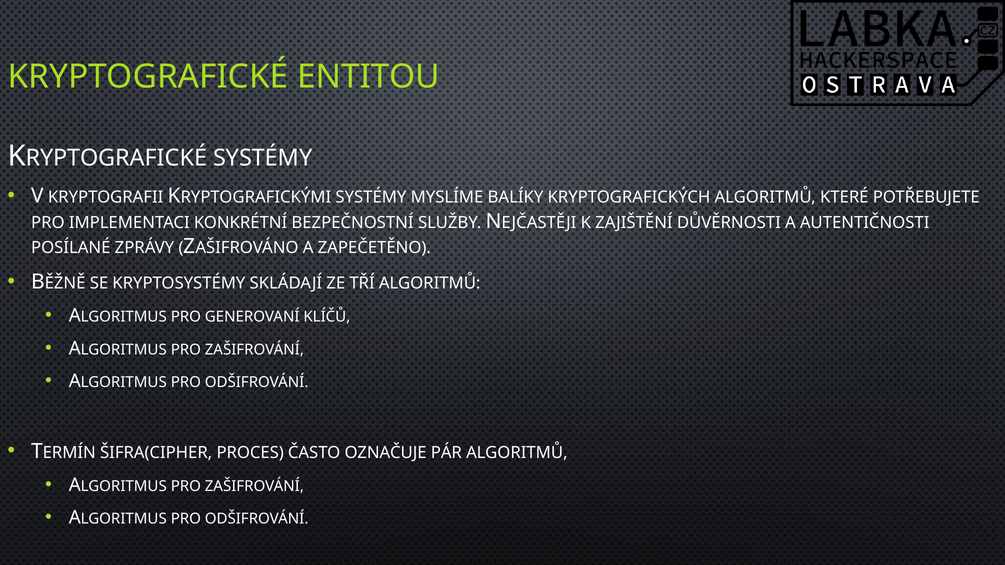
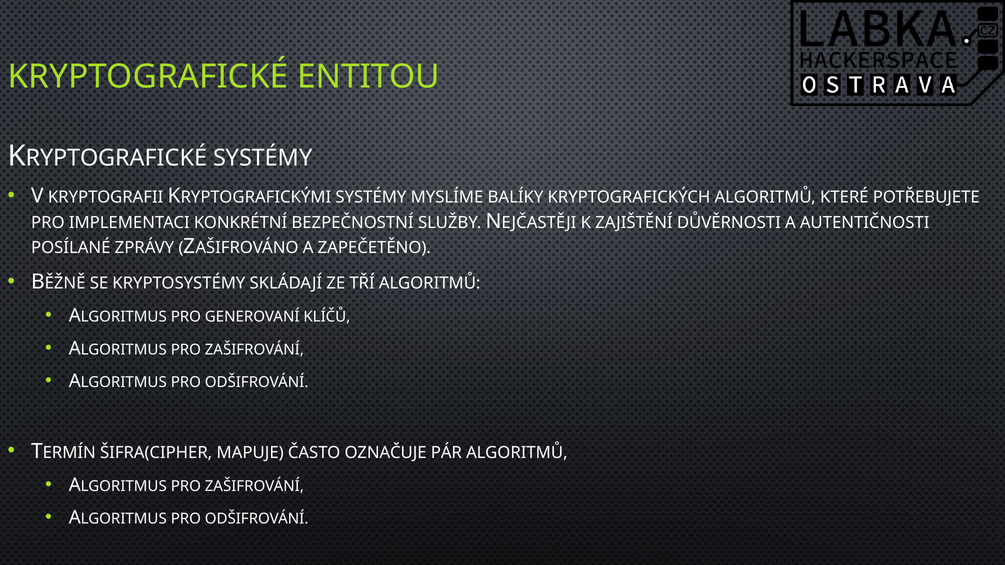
PROCES: PROCES -> MAPUJE (250, 453)
